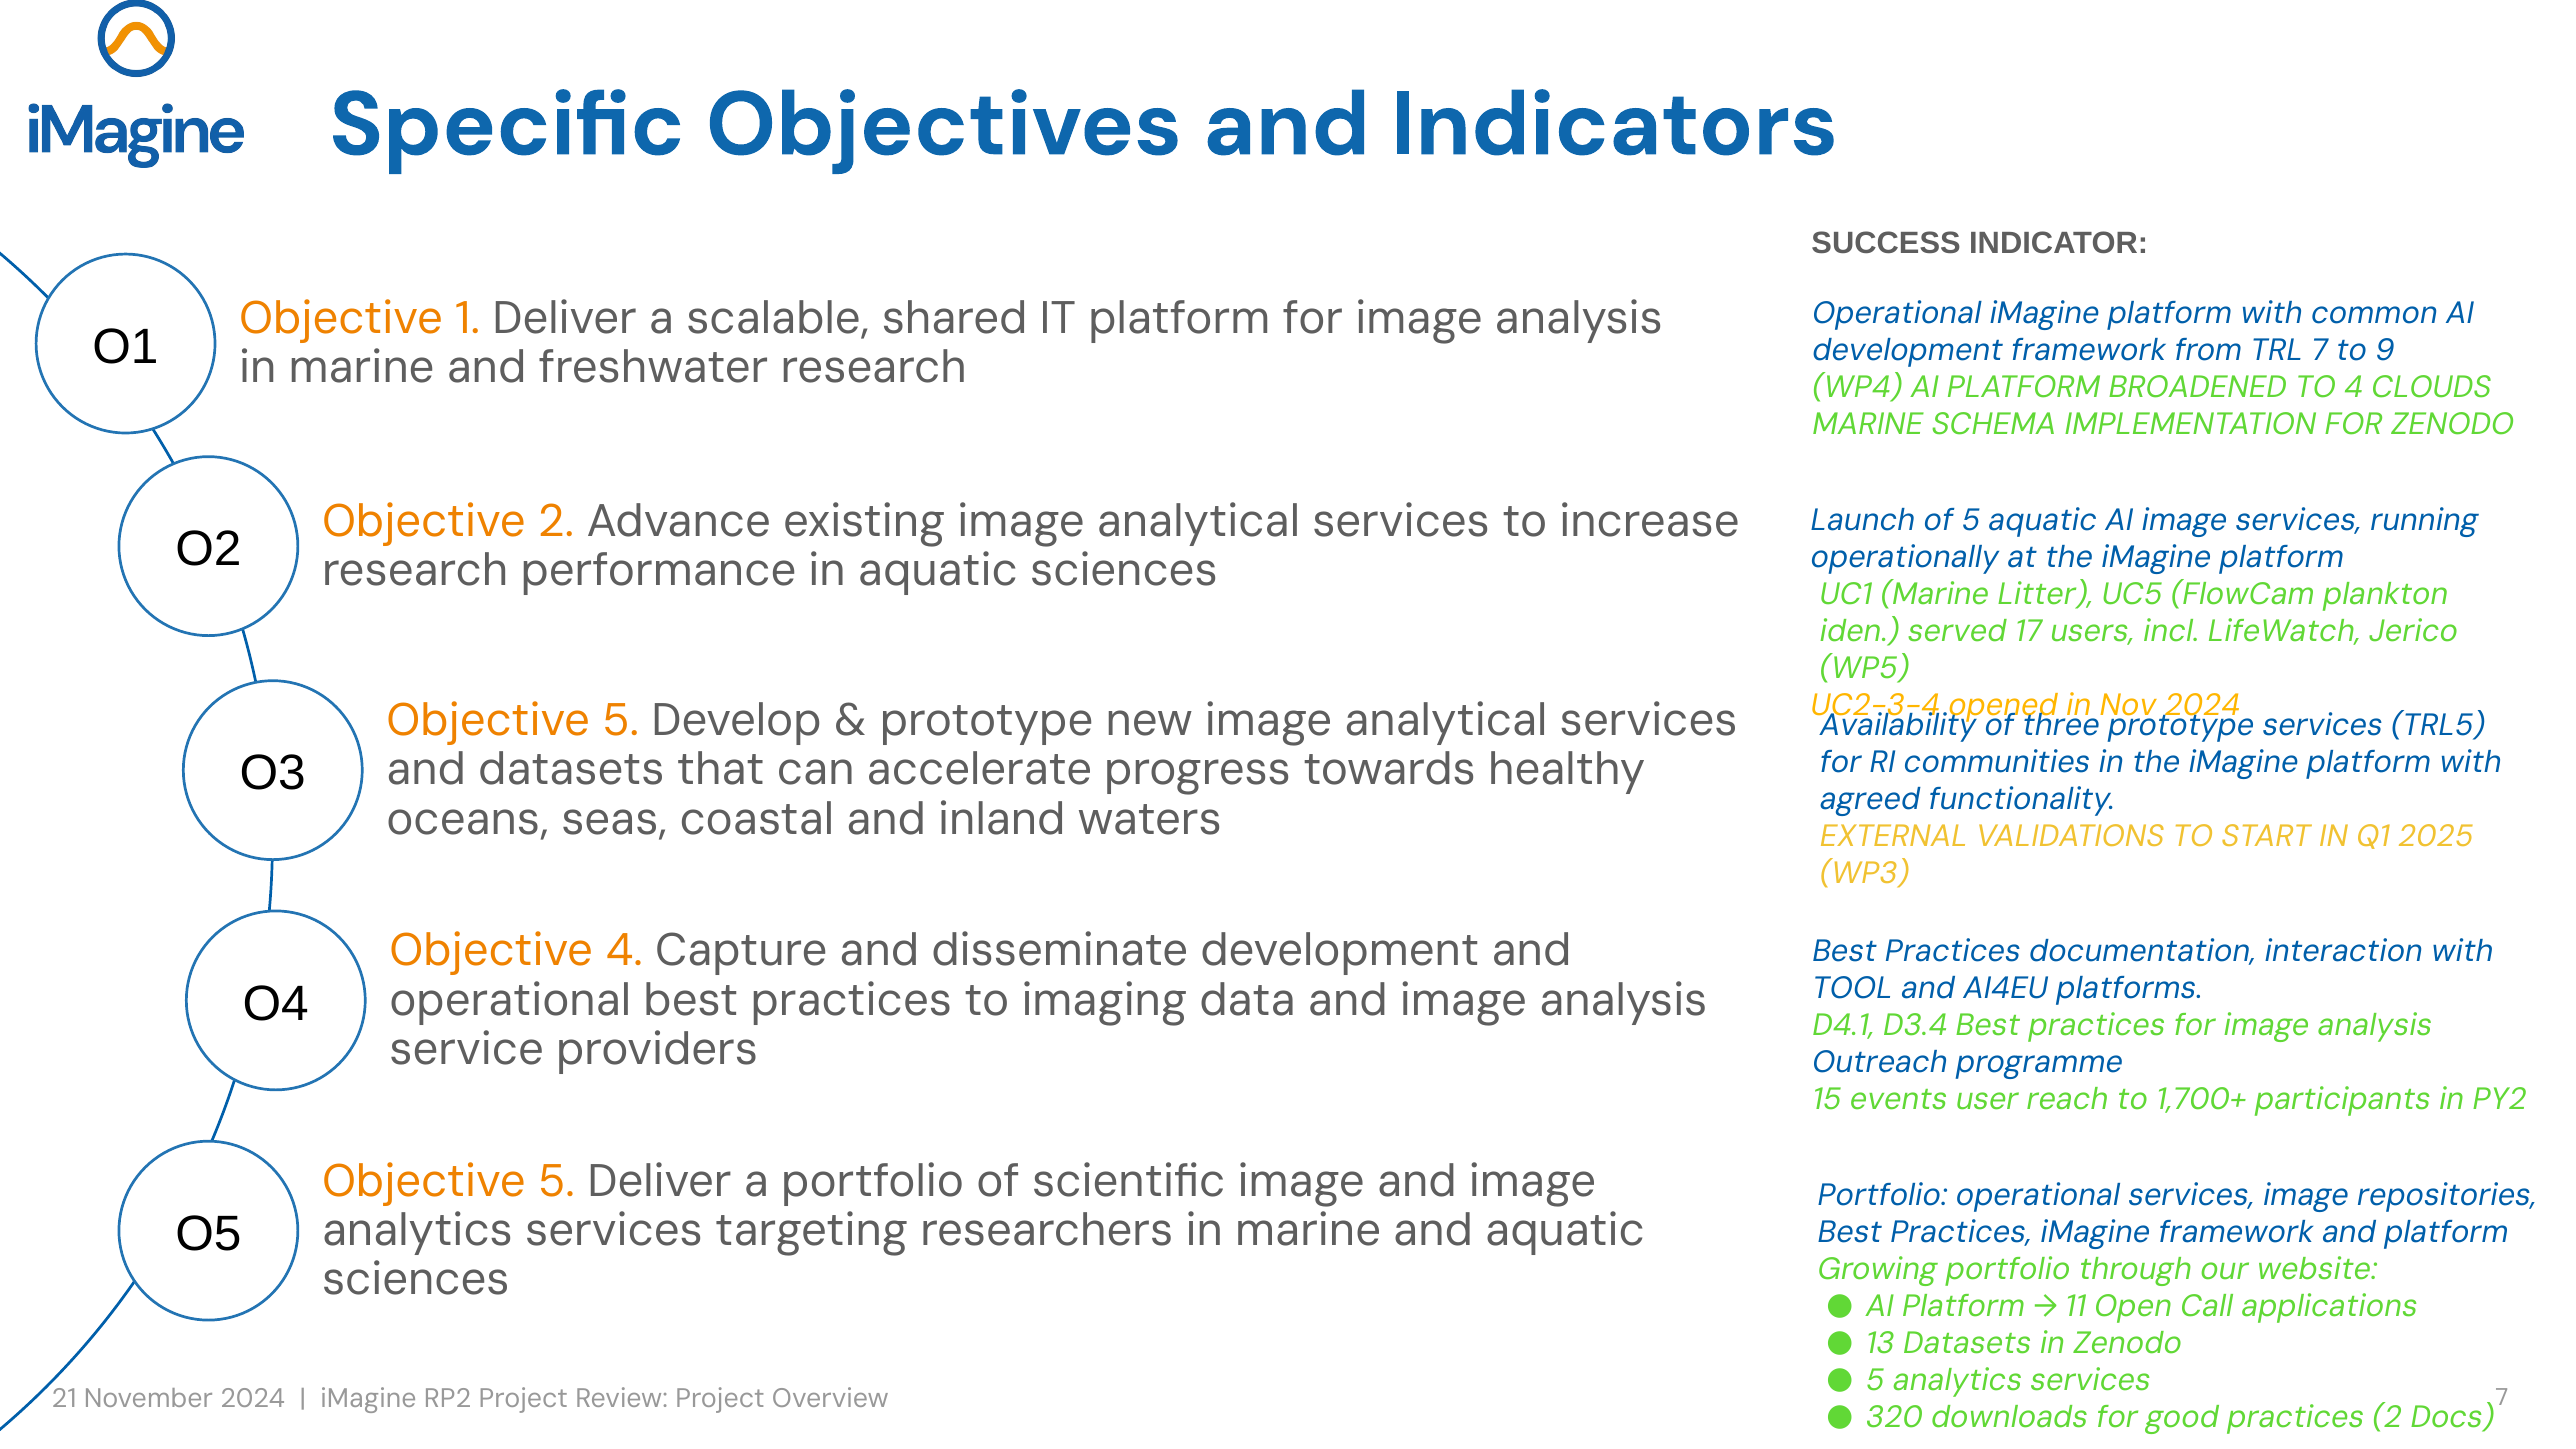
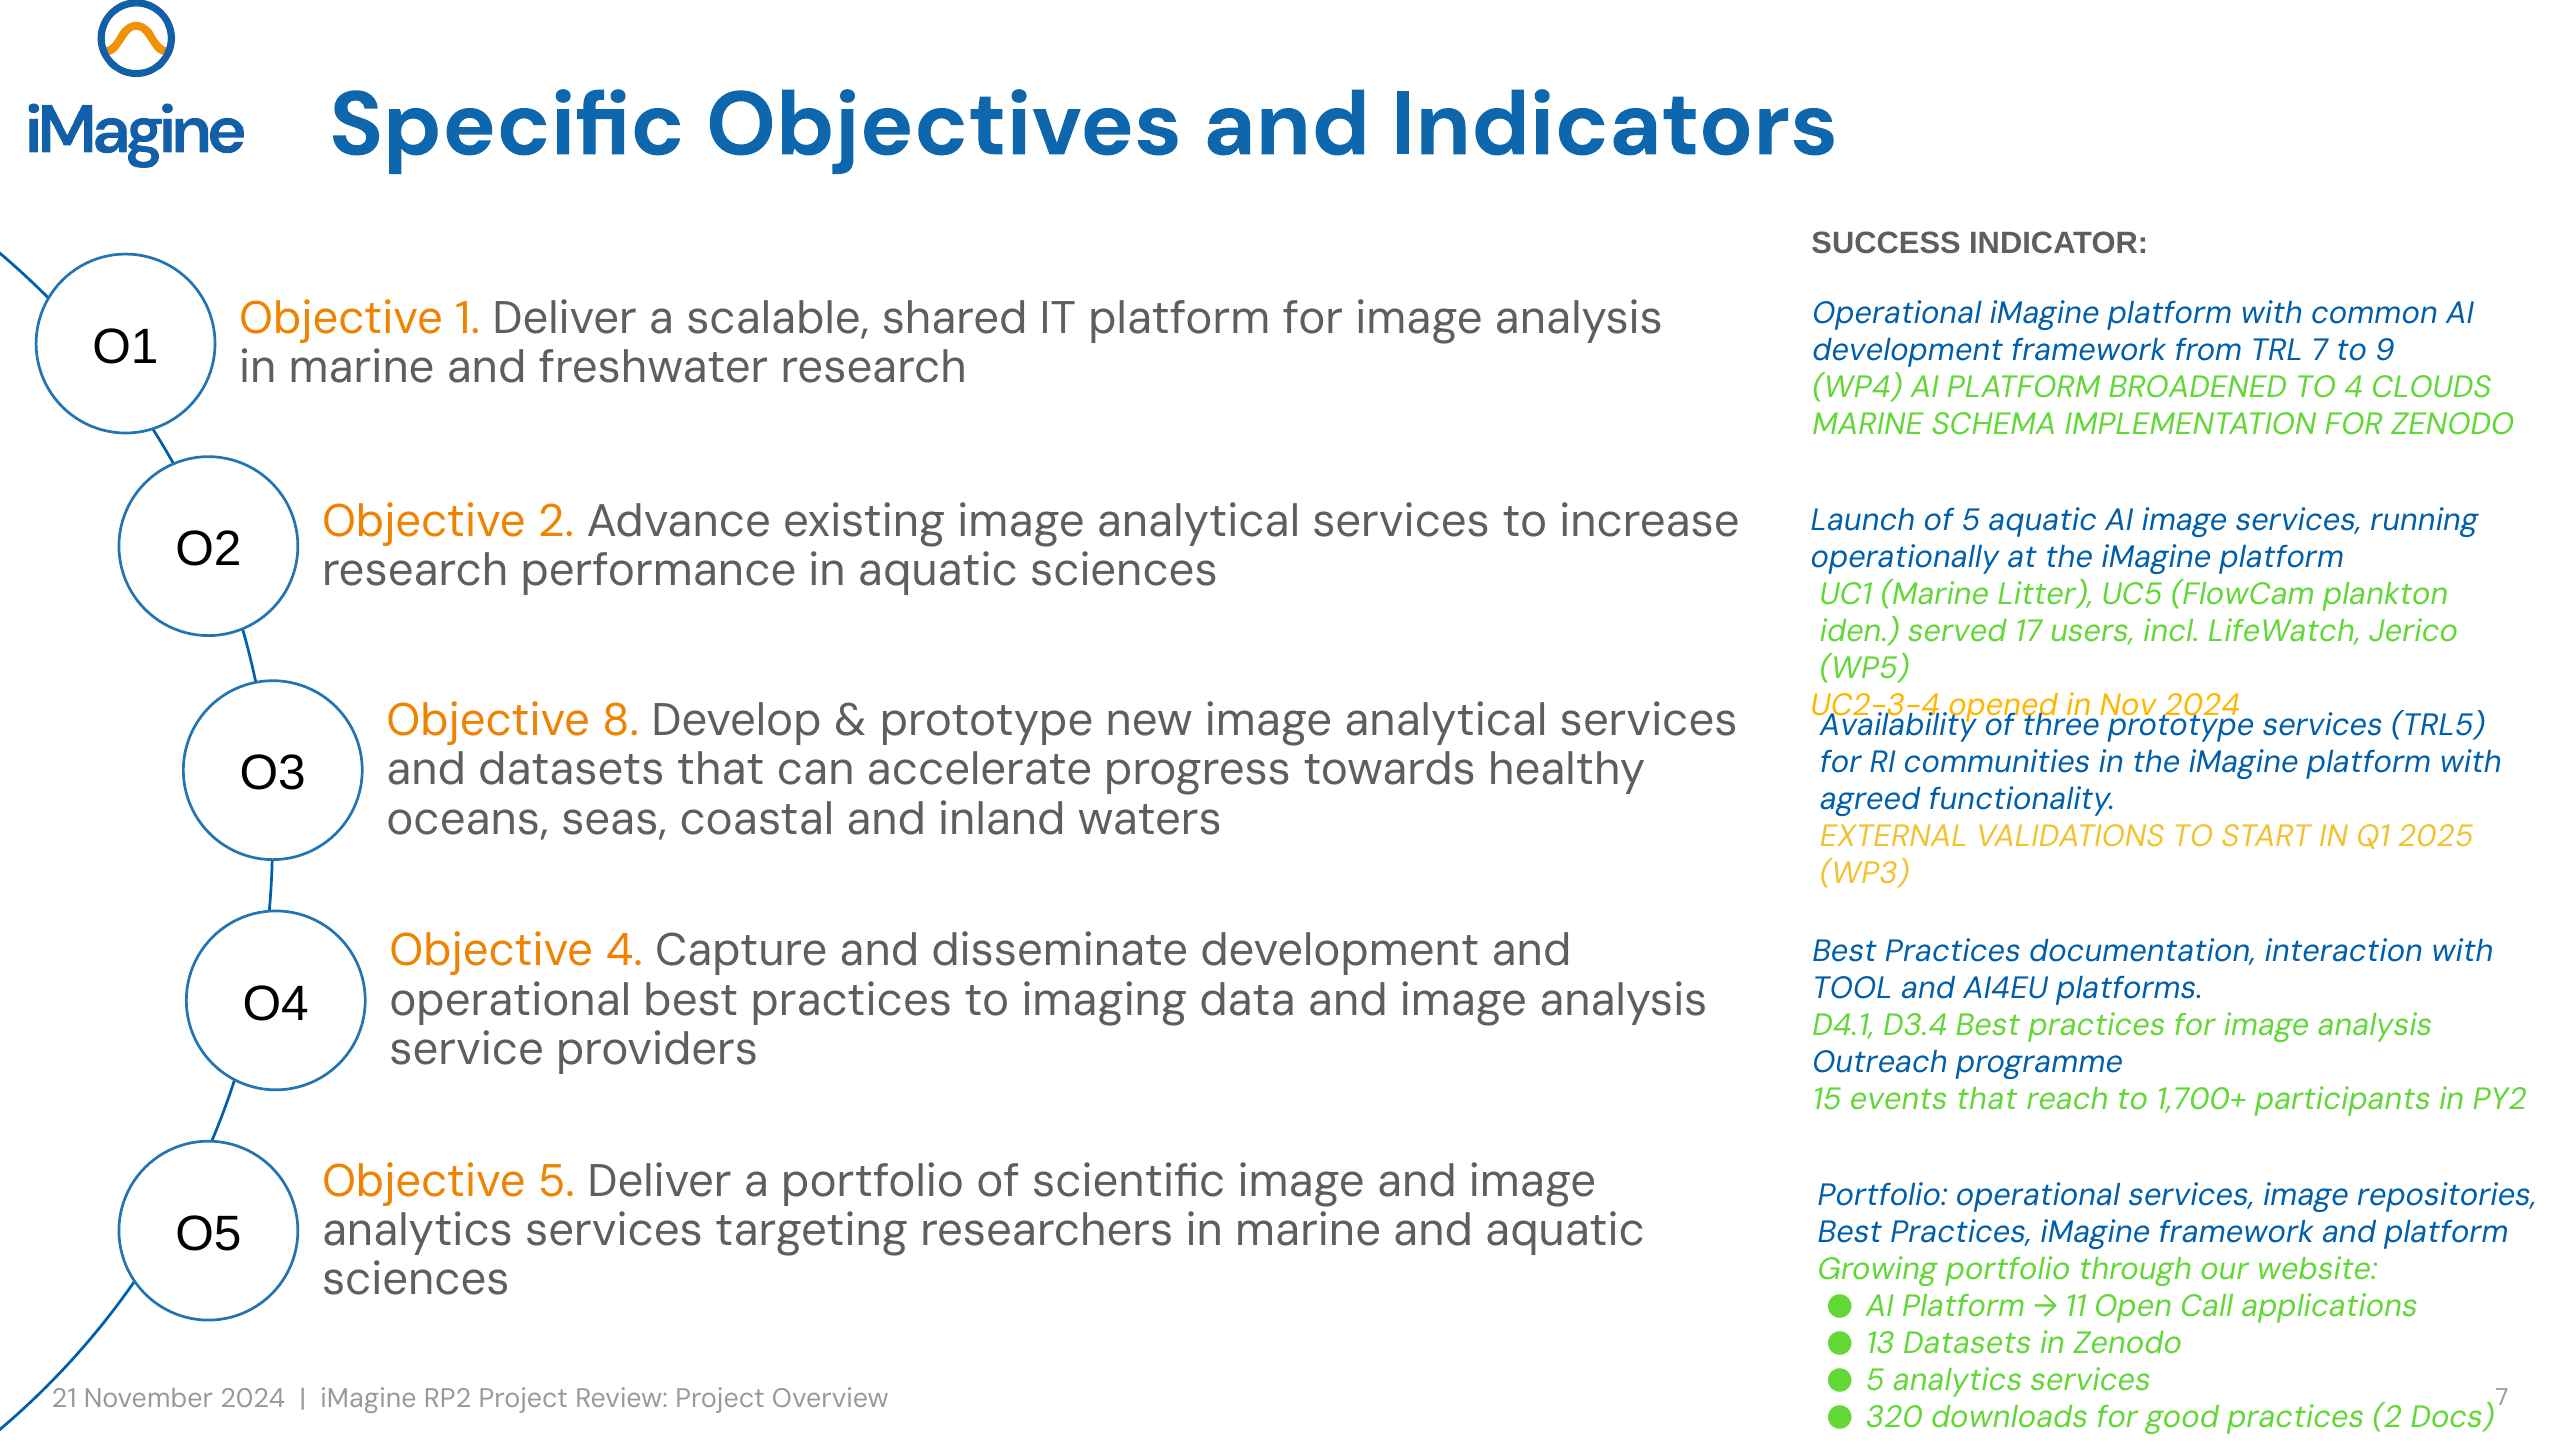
5: 5 -> 8 (621, 721)
events user: user -> that (1987, 1099)
